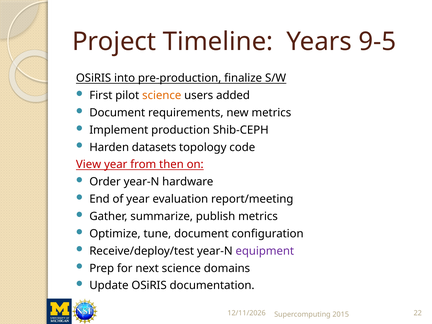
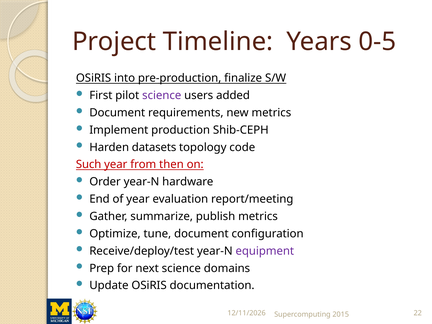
9-5: 9-5 -> 0-5 (377, 42)
science colour: orange -> purple (162, 95)
View: View -> Such (89, 165)
